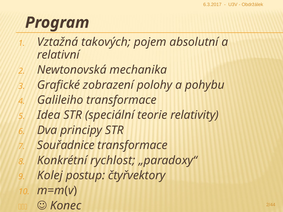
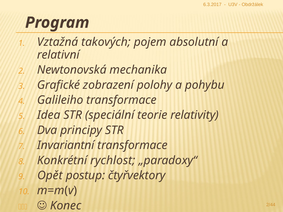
Souřadnice: Souřadnice -> Invariantní (66, 145)
Kolej: Kolej -> Opět (50, 176)
